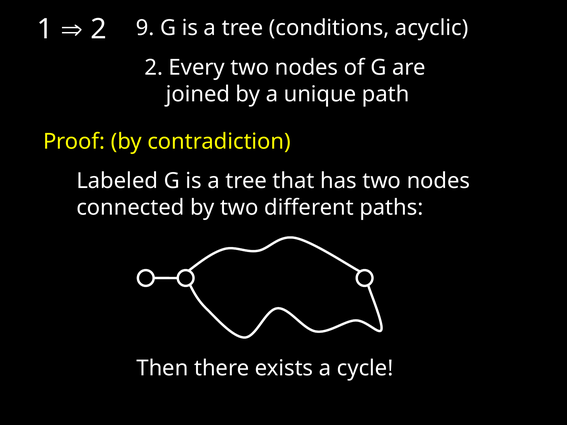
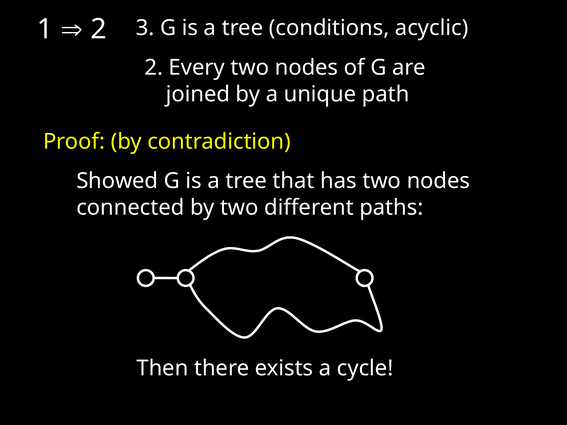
9: 9 -> 3 (145, 28)
Labeled: Labeled -> Showed (117, 181)
